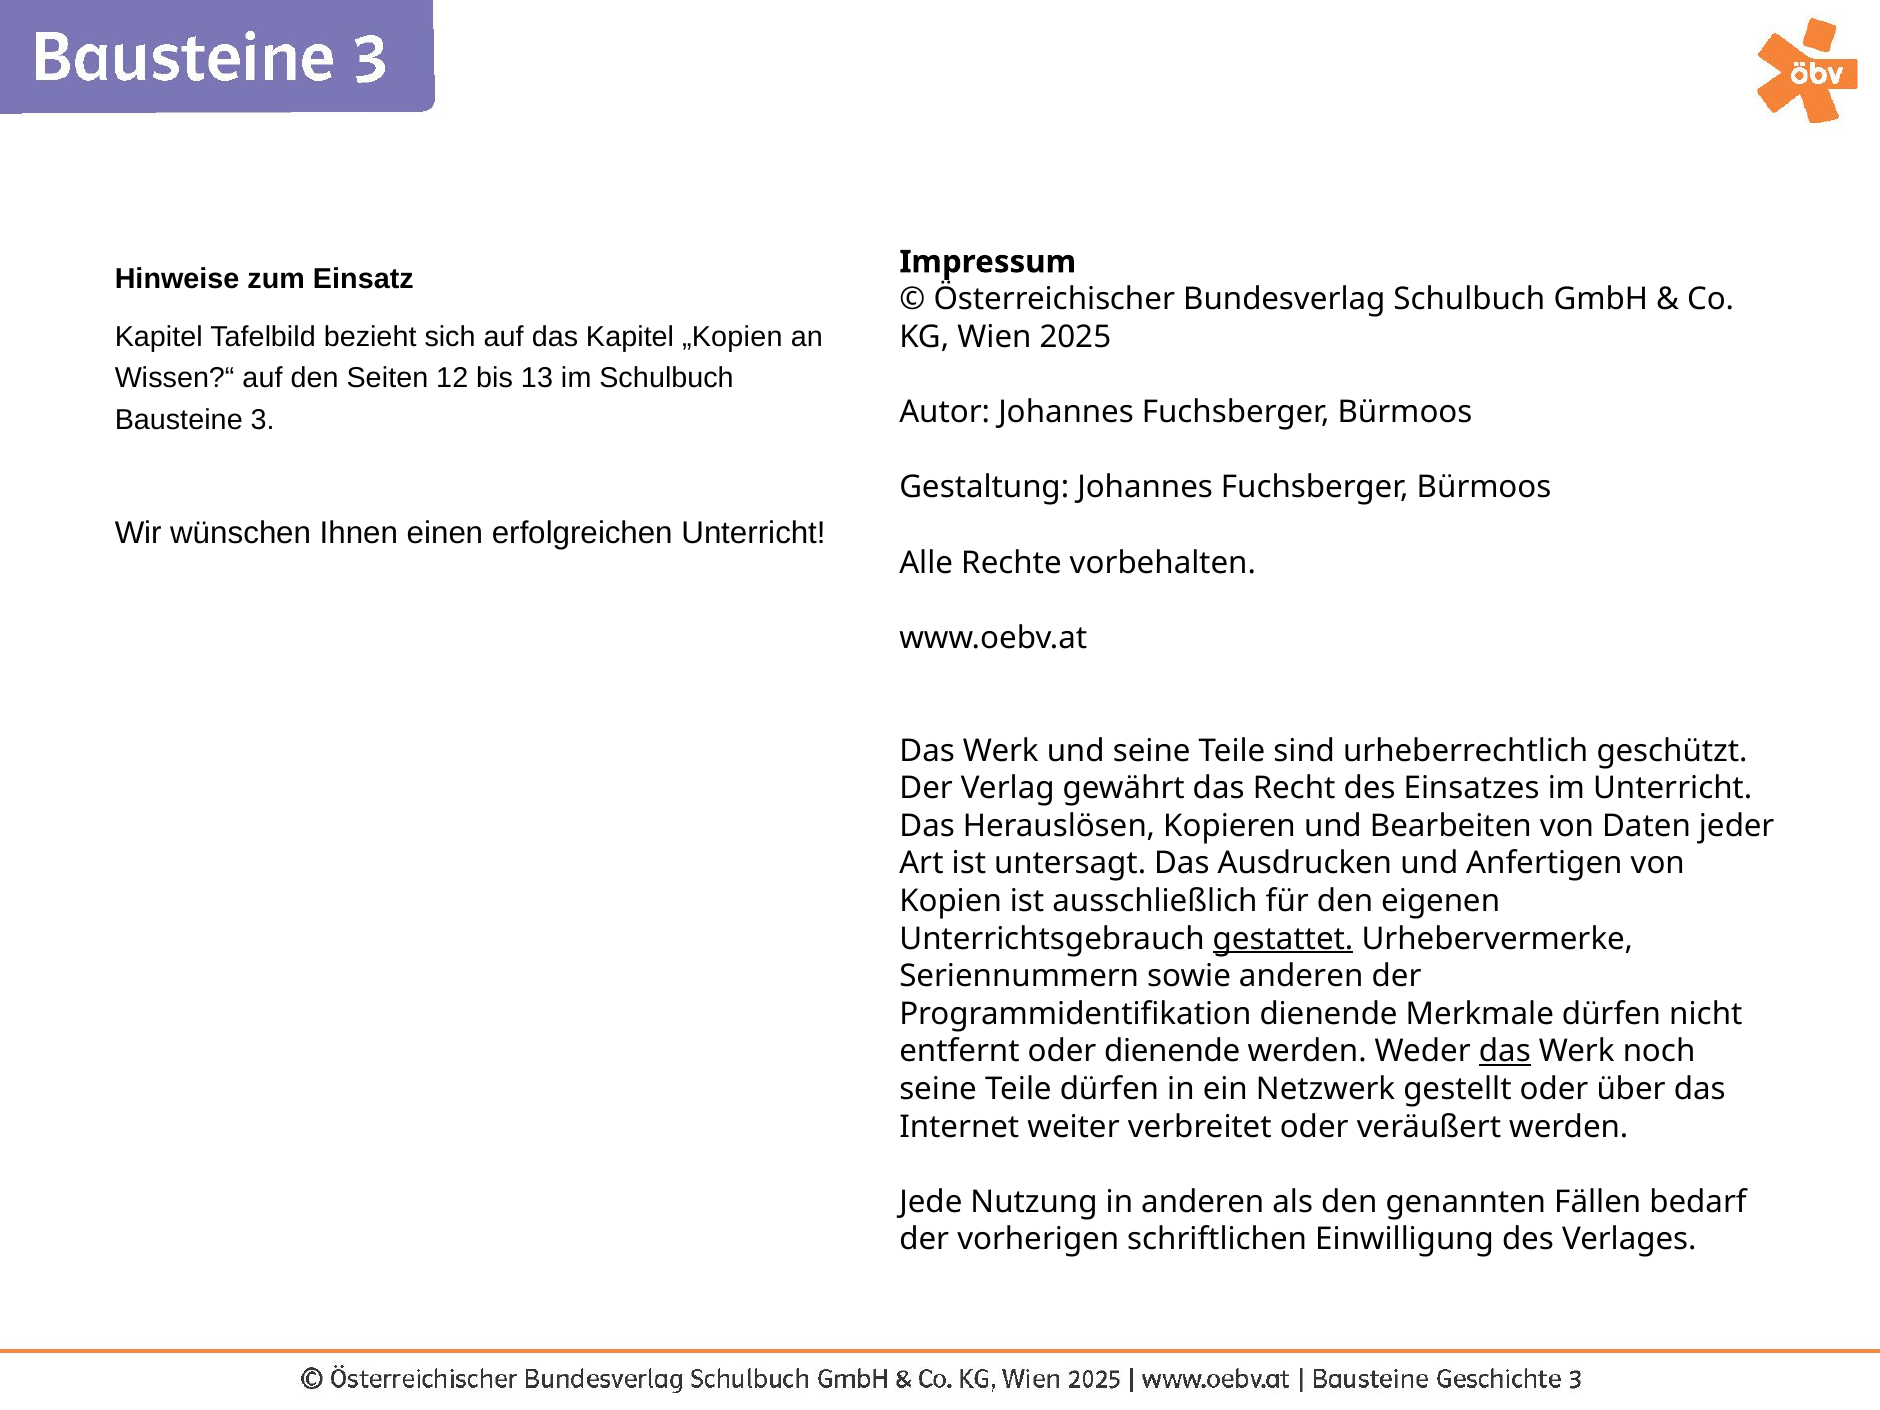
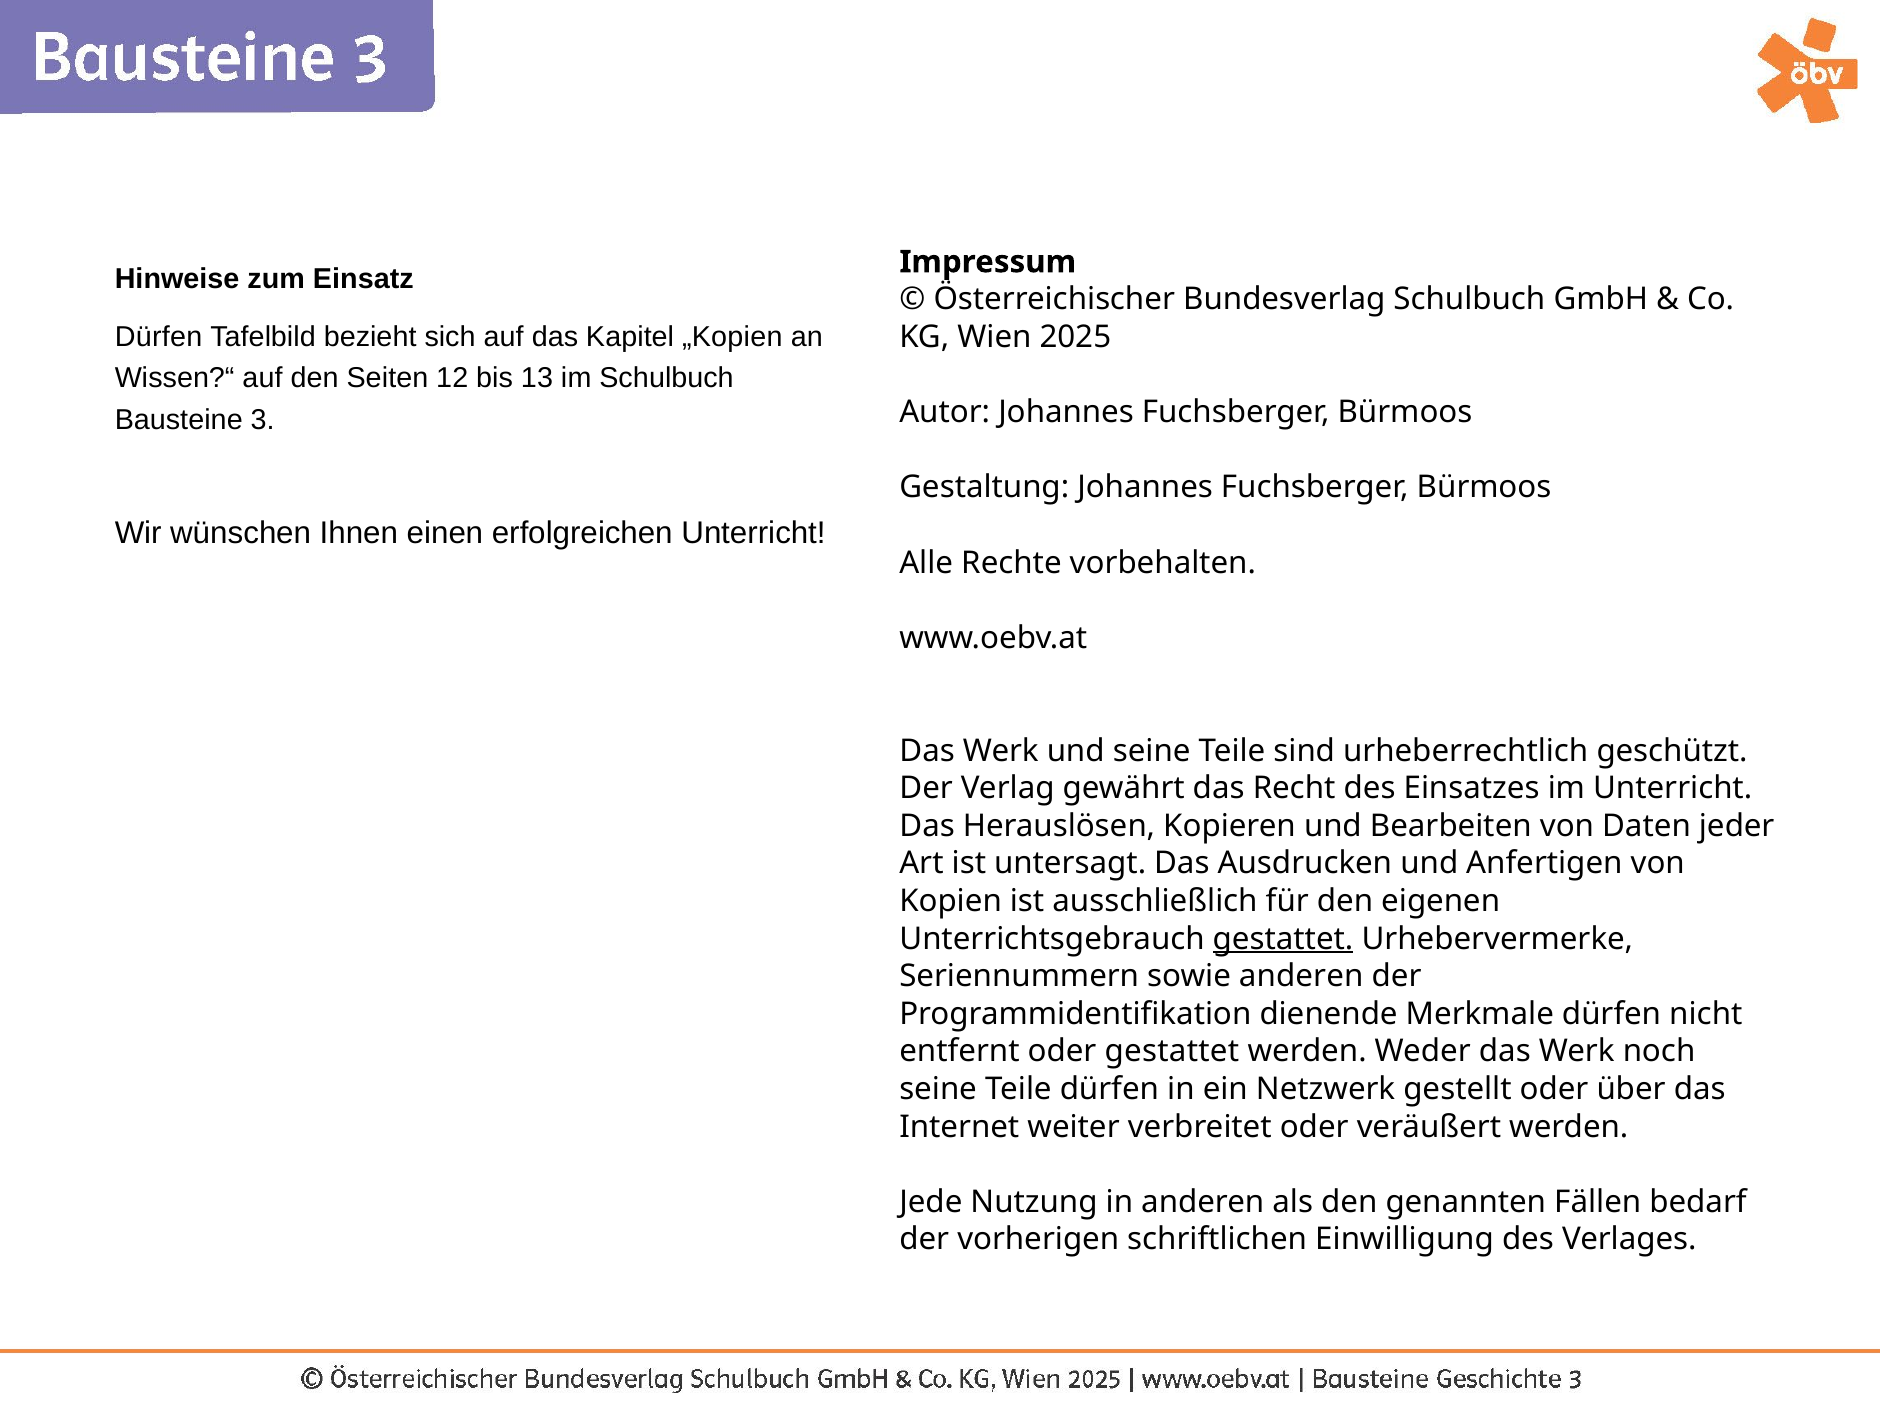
Kapitel: Kapitel -> Dürfen (159, 337)
oder dienende: dienende -> gestattet (1172, 1052)
das underline: present -> none (1505, 1052)
